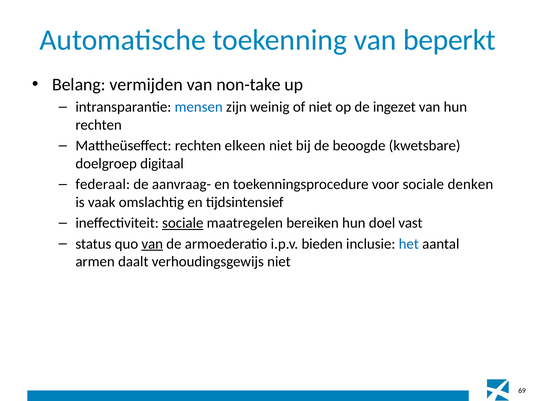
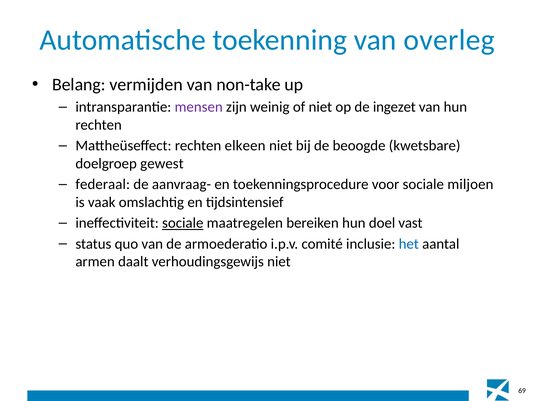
beperkt: beperkt -> overleg (449, 40)
mensen colour: blue -> purple (199, 107)
digitaal: digitaal -> gewest (162, 163)
denken: denken -> miljoen (470, 184)
van underline: present -> none (152, 244)
bieden: bieden -> comité (322, 244)
